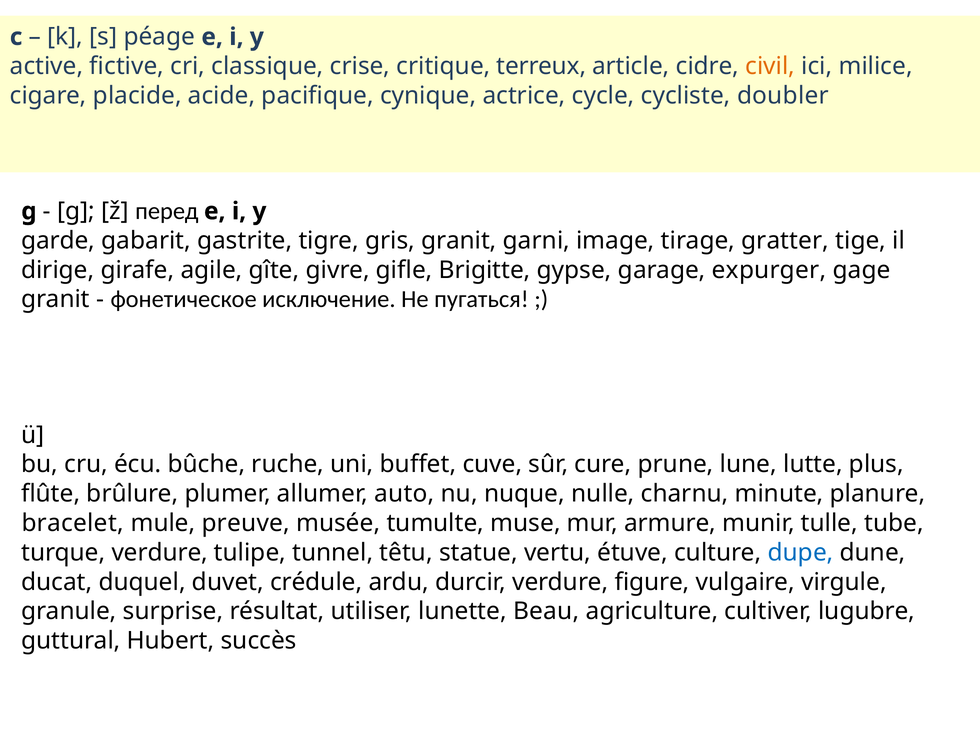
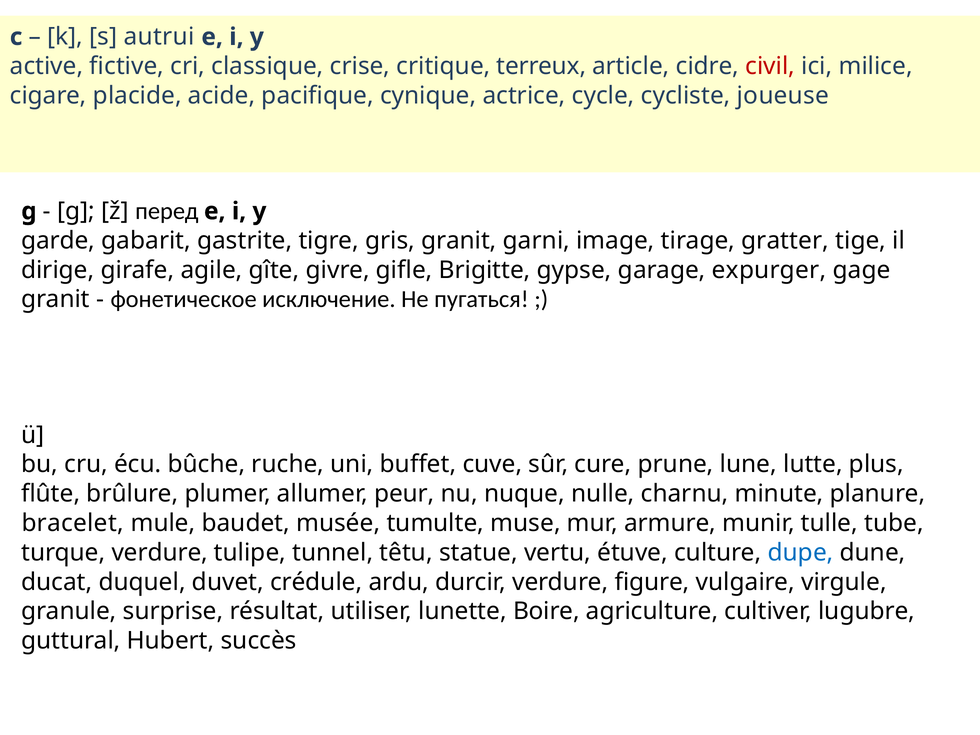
péage: péage -> autrui (159, 37)
civil colour: orange -> red (770, 66)
doubler: doubler -> joueuse (783, 96)
auto: auto -> peur (404, 494)
preuve: preuve -> baudet (246, 523)
Beau: Beau -> Boire (546, 611)
